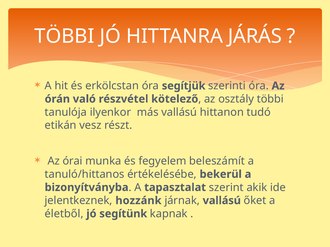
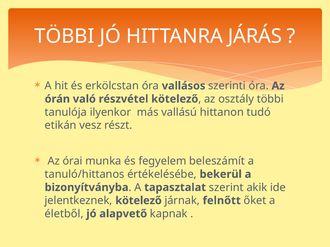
segítjük: segítjük -> vallásos (184, 86)
jelentkeznek hozzánk: hozzánk -> kötelező (139, 201)
járnak vallású: vallású -> felnőtt (222, 201)
segítünk: segítünk -> alapvető (123, 214)
